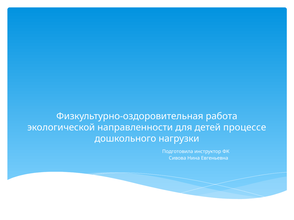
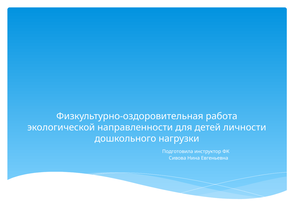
процессе: процессе -> личности (245, 128)
